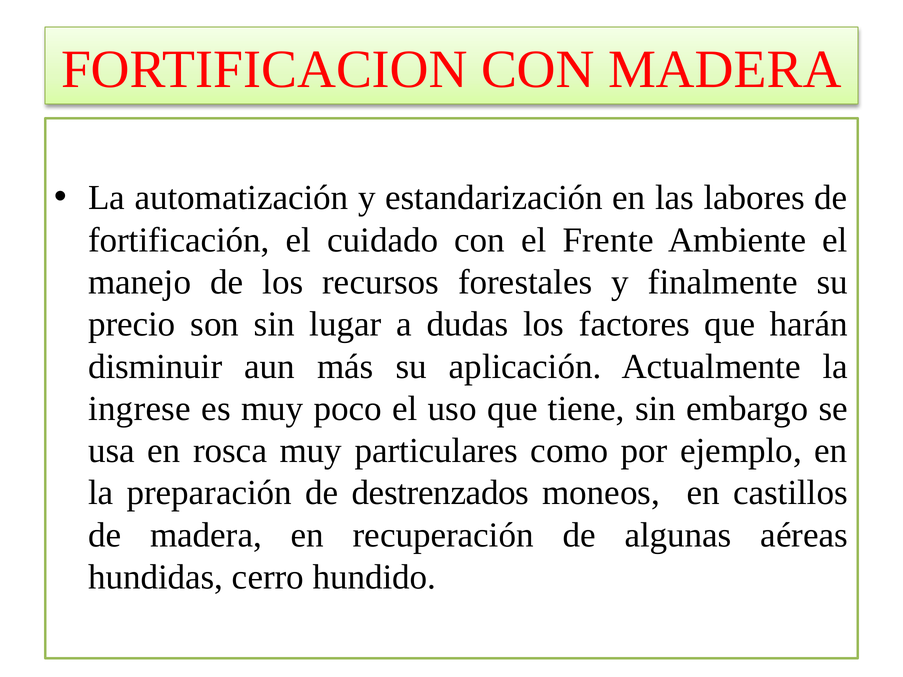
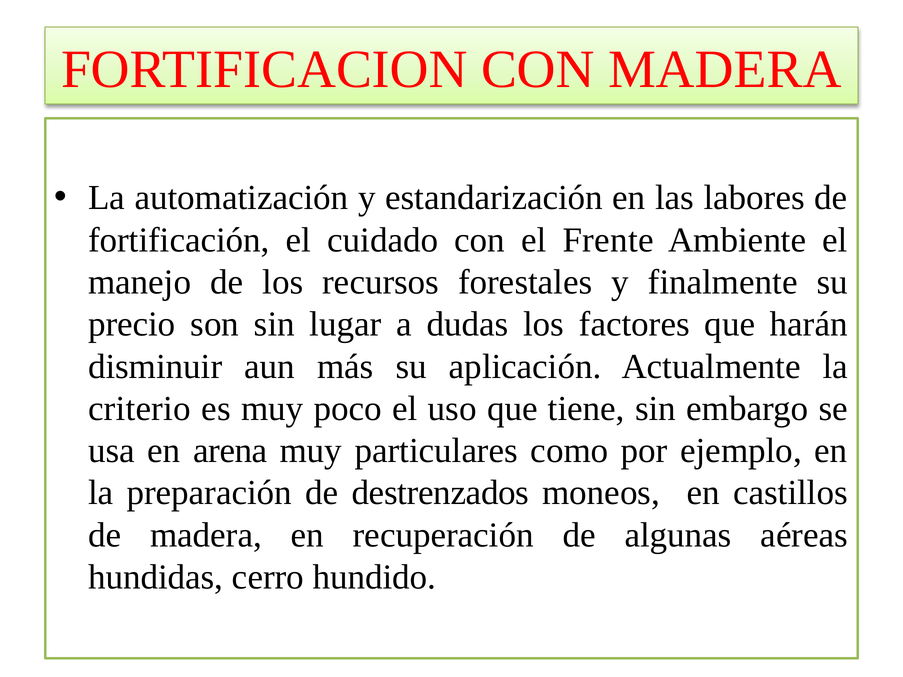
ingrese: ingrese -> criterio (139, 409)
rosca: rosca -> arena (230, 451)
